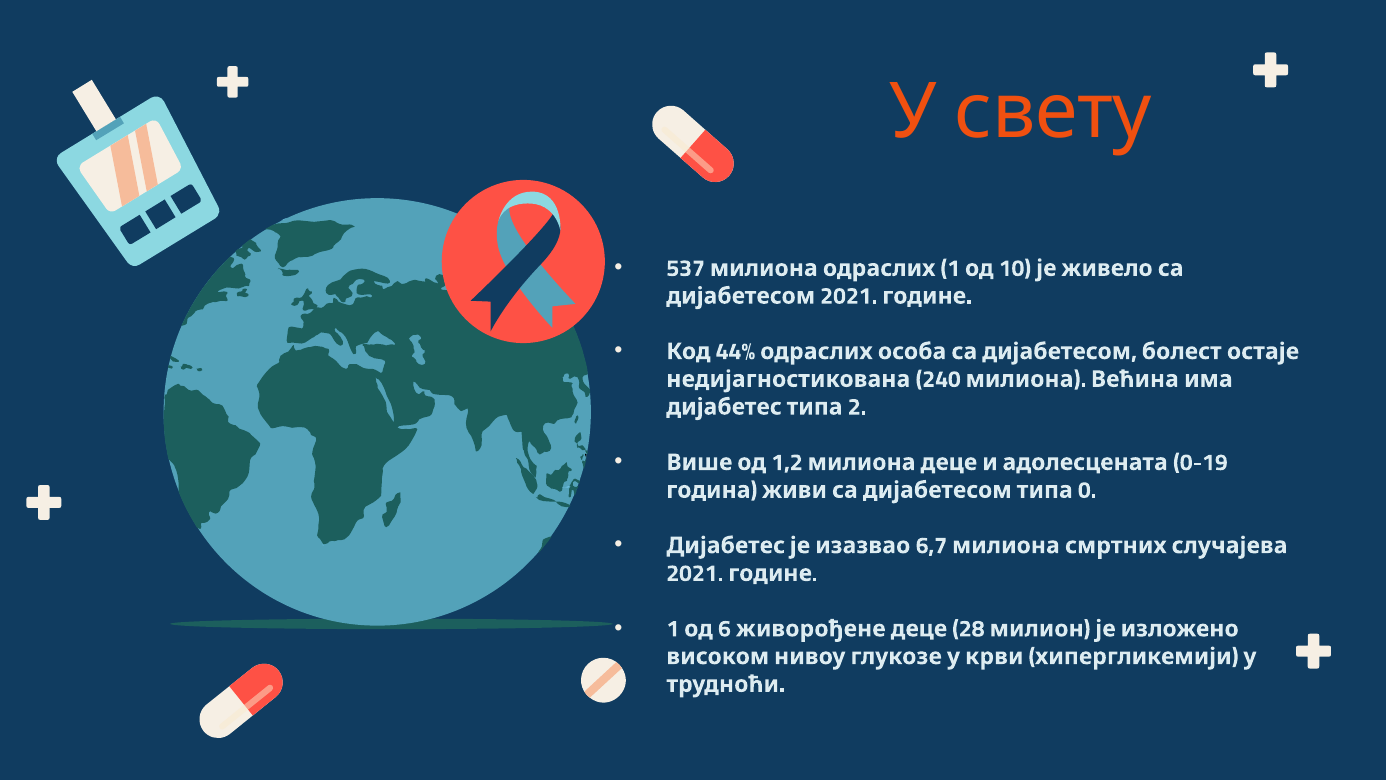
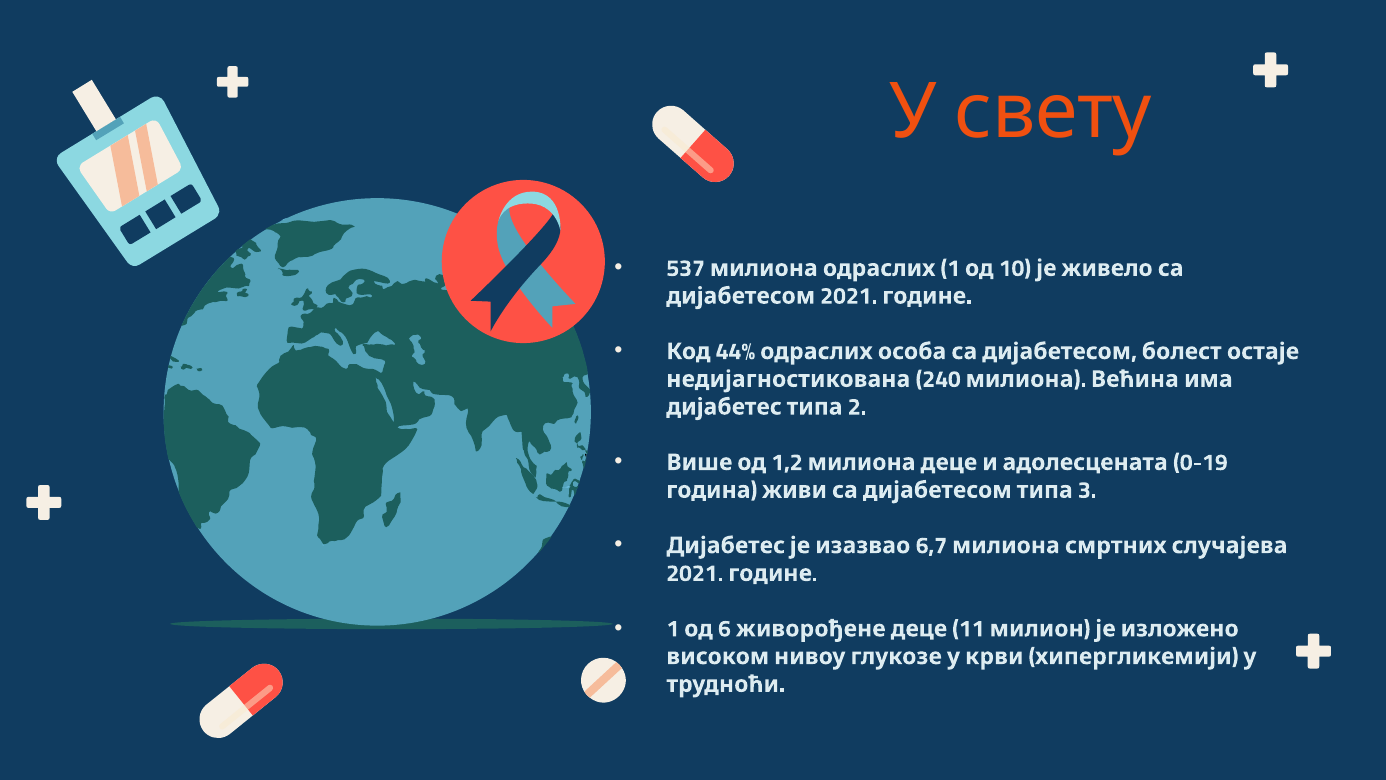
0: 0 -> 3 (1087, 490)
28: 28 -> 11 (968, 629)
